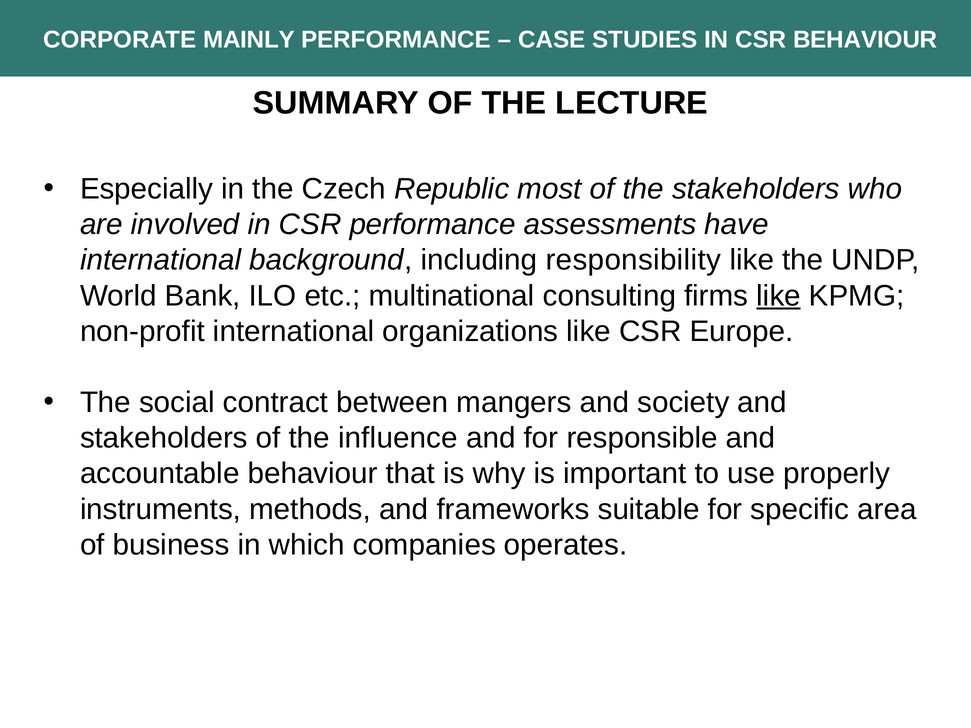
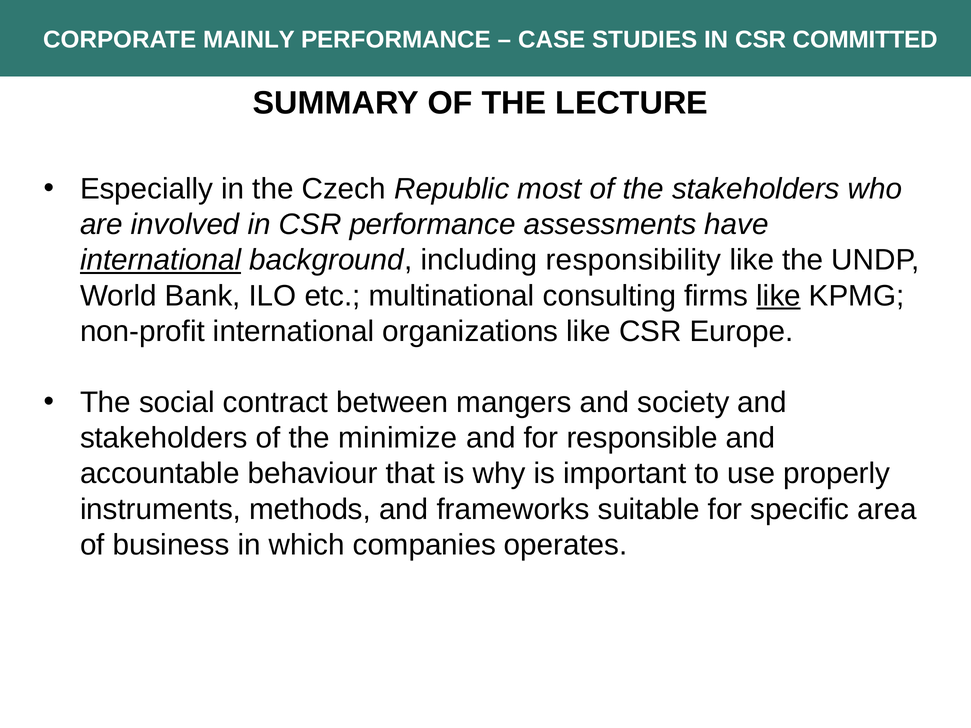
CSR BEHAVIOUR: BEHAVIOUR -> COMMITTED (865, 40)
international underline: none -> present (161, 260)
influence: influence -> minimize (398, 438)
